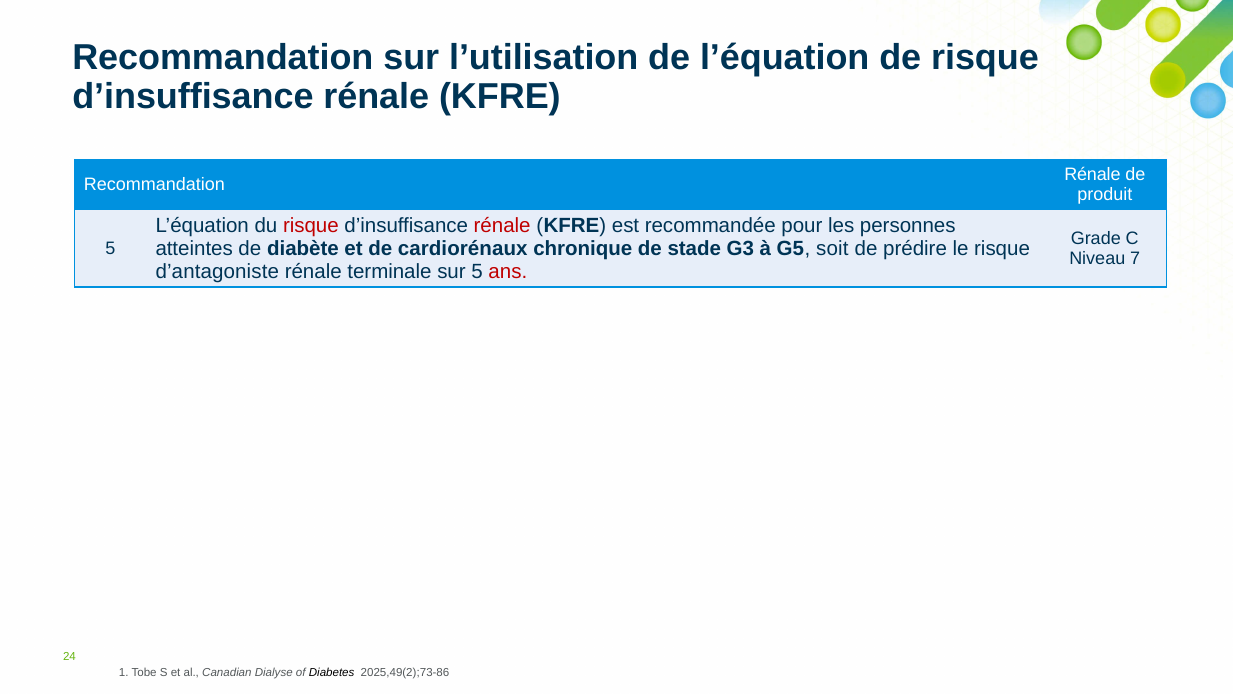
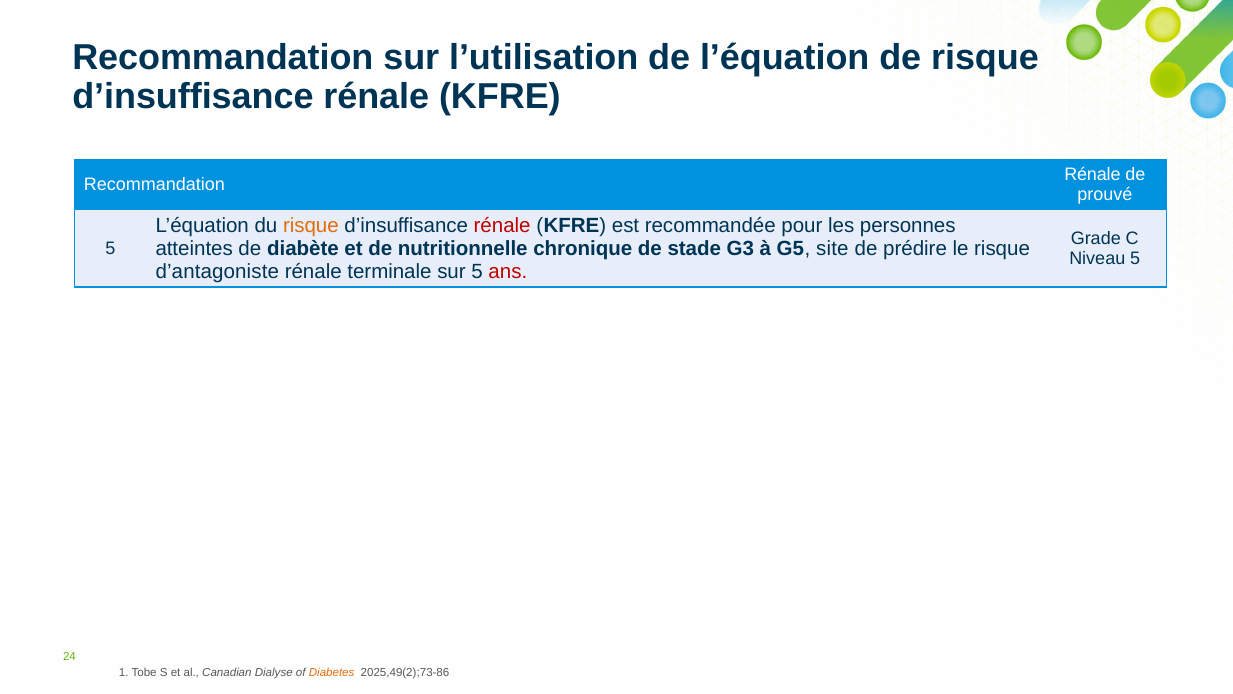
produit: produit -> prouvé (1105, 195)
risque colour: red -> orange (311, 225)
cardiorénaux: cardiorénaux -> nutritionnelle (463, 248)
soit: soit -> site (832, 248)
Niveau 7: 7 -> 5 (1135, 258)
Diabetes colour: black -> orange (332, 672)
